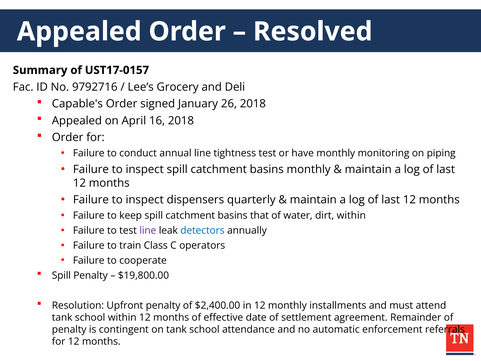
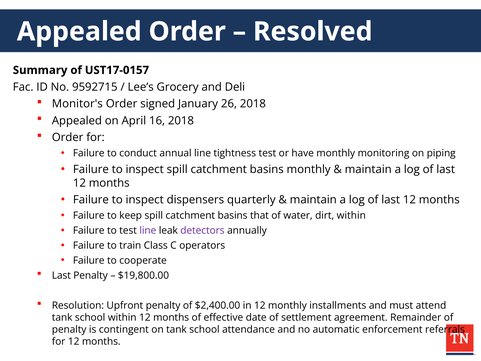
9792716: 9792716 -> 9592715 (95, 87)
Capable's: Capable's -> Monitor's (77, 104)
detectors colour: blue -> purple (202, 230)
Spill: Spill -> Last (61, 275)
